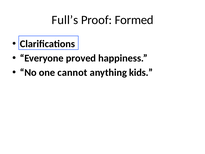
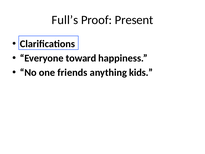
Formed: Formed -> Present (134, 20)
proved: proved -> toward (81, 58)
cannot: cannot -> friends (72, 72)
